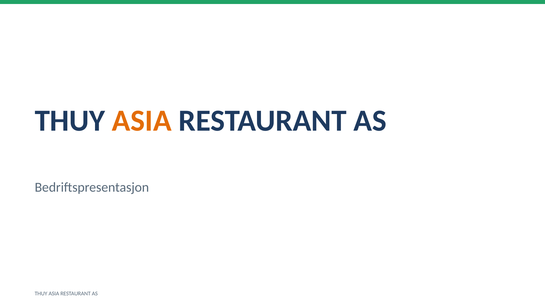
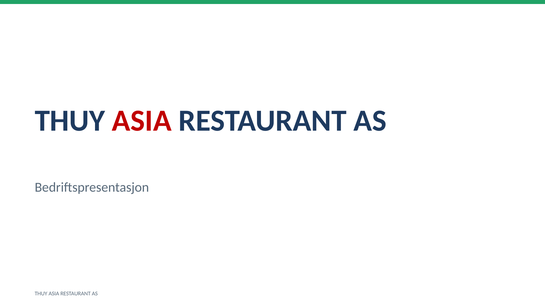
ASIA colour: orange -> red (142, 121)
